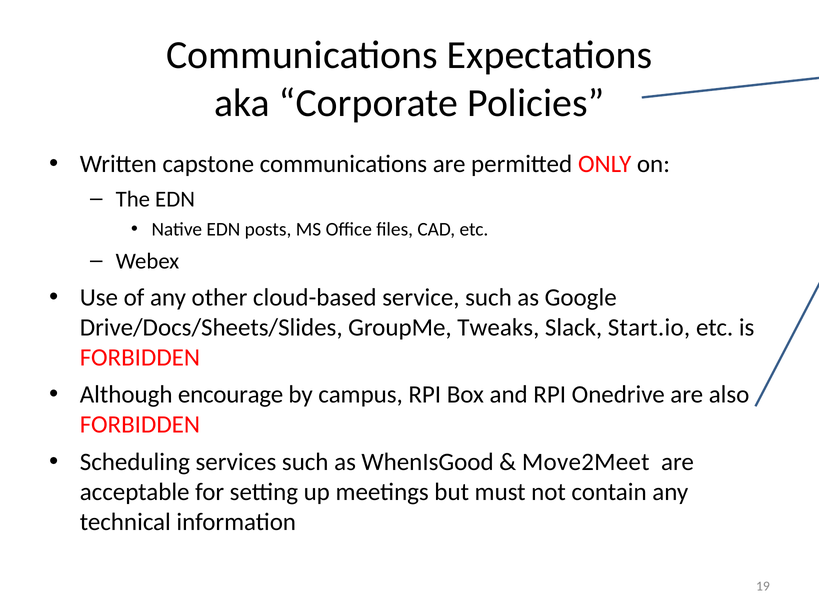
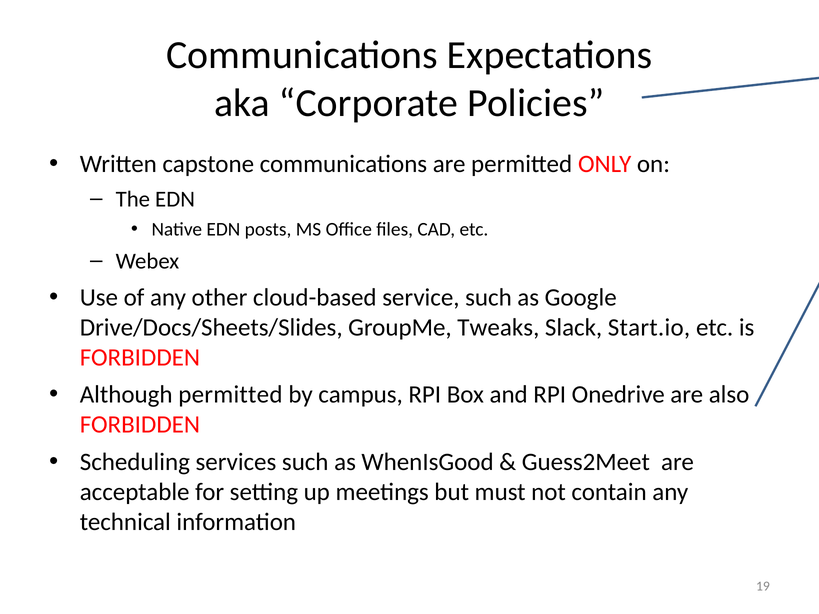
Although encourage: encourage -> permitted (230, 395)
Move2Meet: Move2Meet -> Guess2Meet (586, 462)
